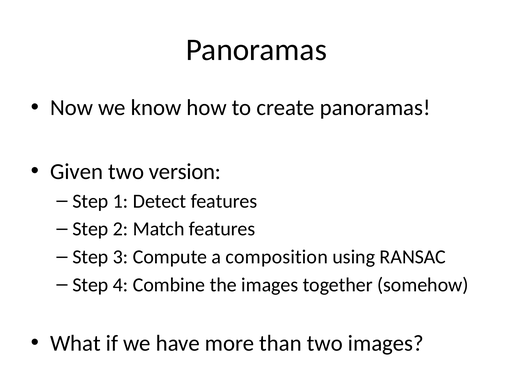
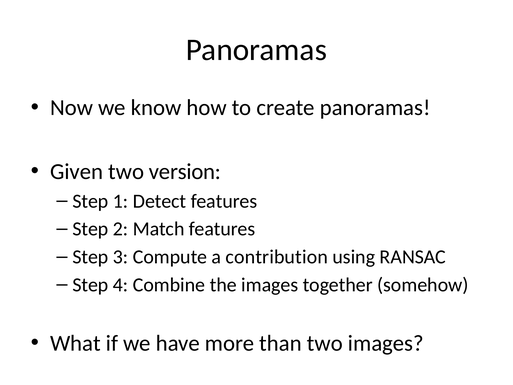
composition: composition -> contribution (277, 257)
